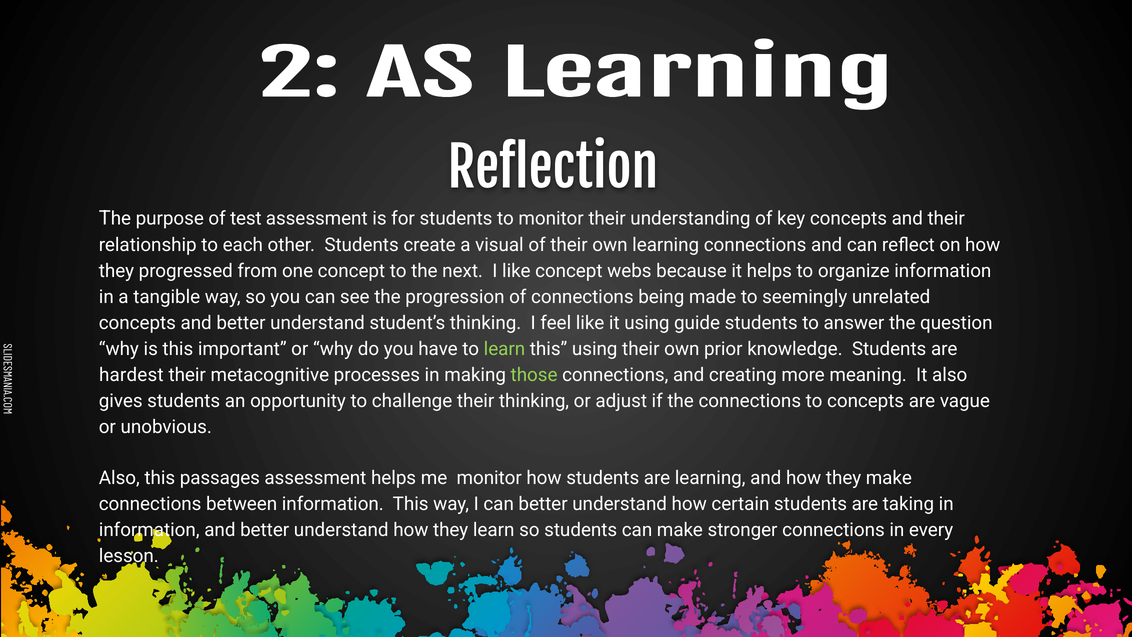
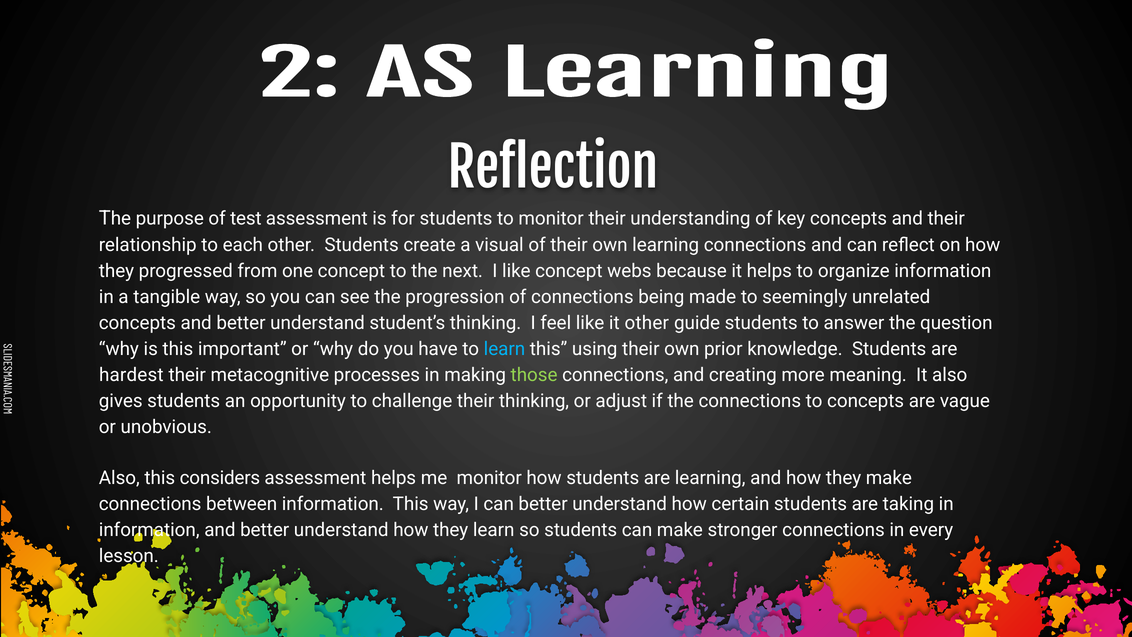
it using: using -> other (647, 323)
learn colour: light green -> light blue (504, 349)
passages: passages -> considers (220, 478)
